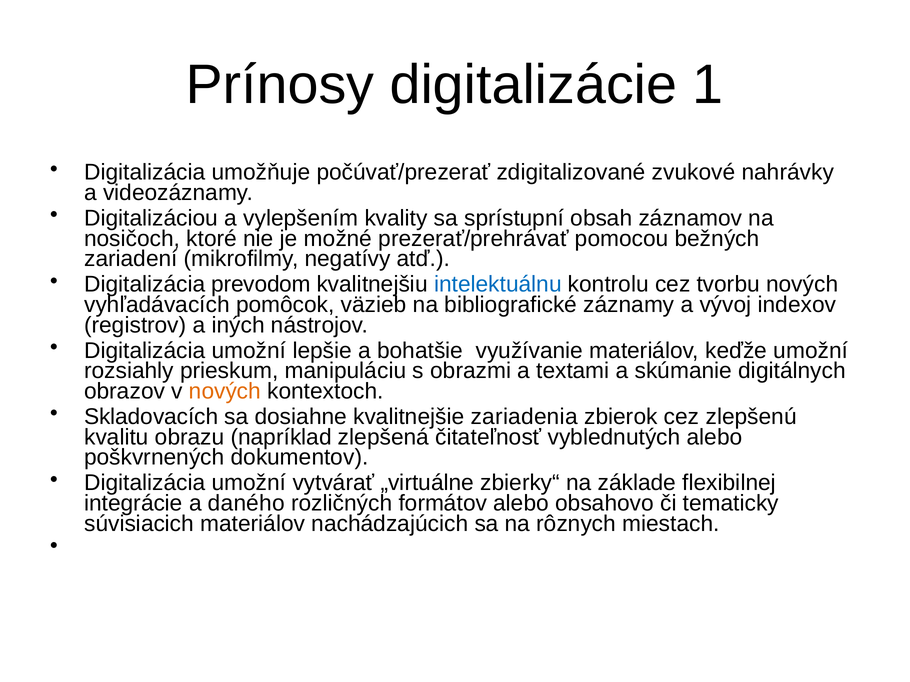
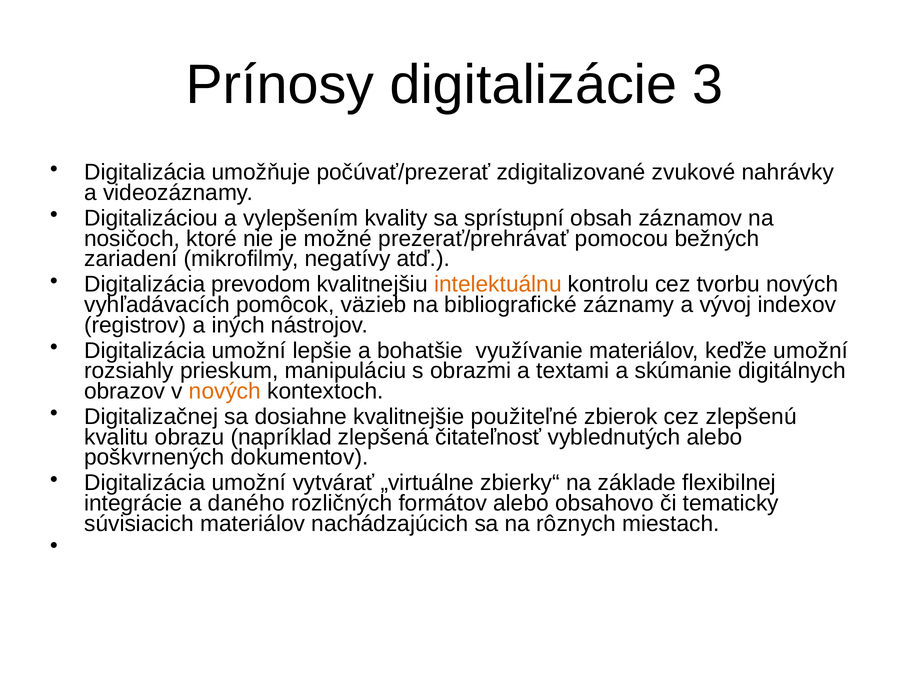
1: 1 -> 3 (708, 85)
intelektuálnu colour: blue -> orange (498, 285)
Skladovacích: Skladovacích -> Digitalizačnej (151, 417)
zariadenia: zariadenia -> použiteľné (524, 417)
